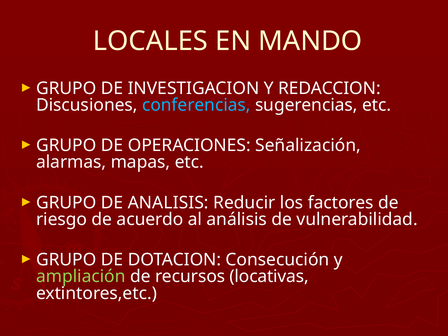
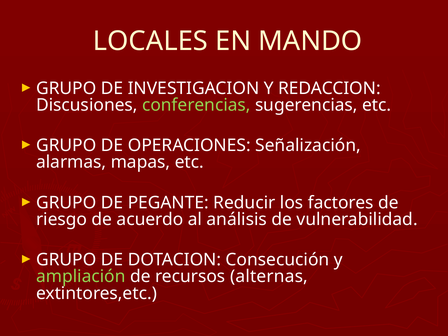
conferencias colour: light blue -> light green (196, 105)
ANALISIS: ANALISIS -> PEGANTE (168, 203)
locativas: locativas -> alternas (269, 277)
